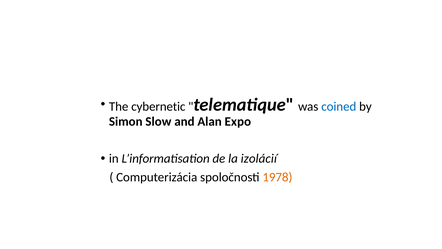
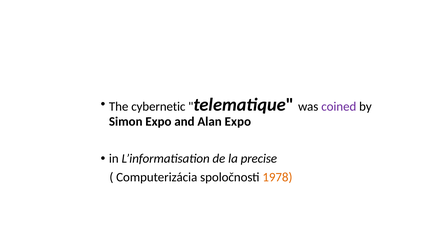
coined colour: blue -> purple (339, 106)
Simon Slow: Slow -> Expo (158, 121)
izolácií: izolácií -> precise (259, 158)
